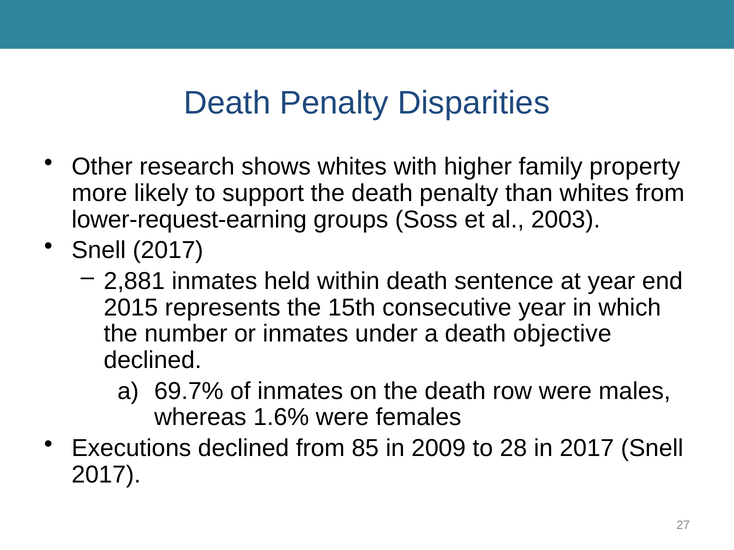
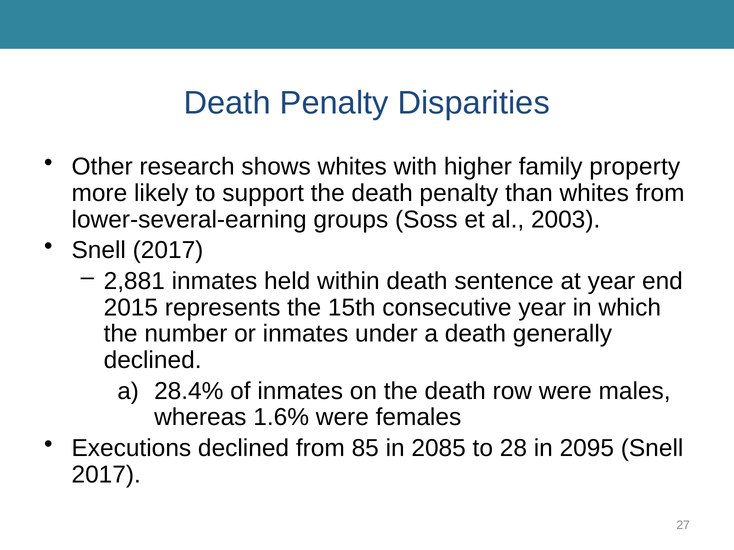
lower-request-earning: lower-request-earning -> lower-several-earning (189, 220)
objective: objective -> generally (562, 334)
69.7%: 69.7% -> 28.4% (189, 391)
2009: 2009 -> 2085 (439, 449)
in 2017: 2017 -> 2095 (587, 449)
